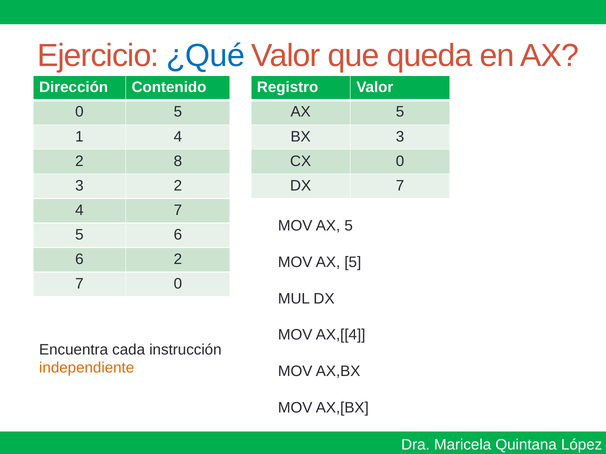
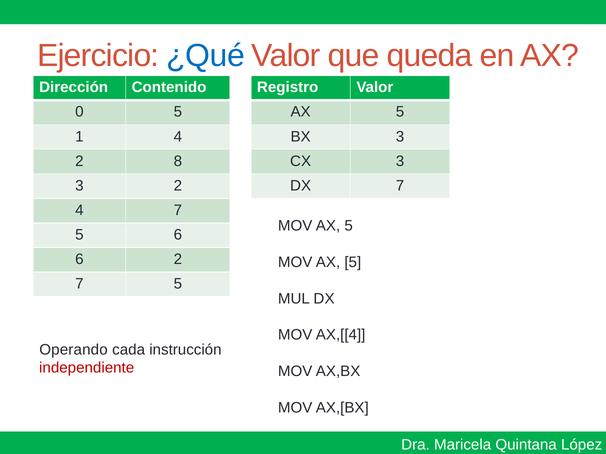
CX 0: 0 -> 3 (400, 161)
0: 0 -> 5 (178, 284)
Encuentra: Encuentra -> Operando (74, 350)
independiente colour: orange -> red (87, 368)
